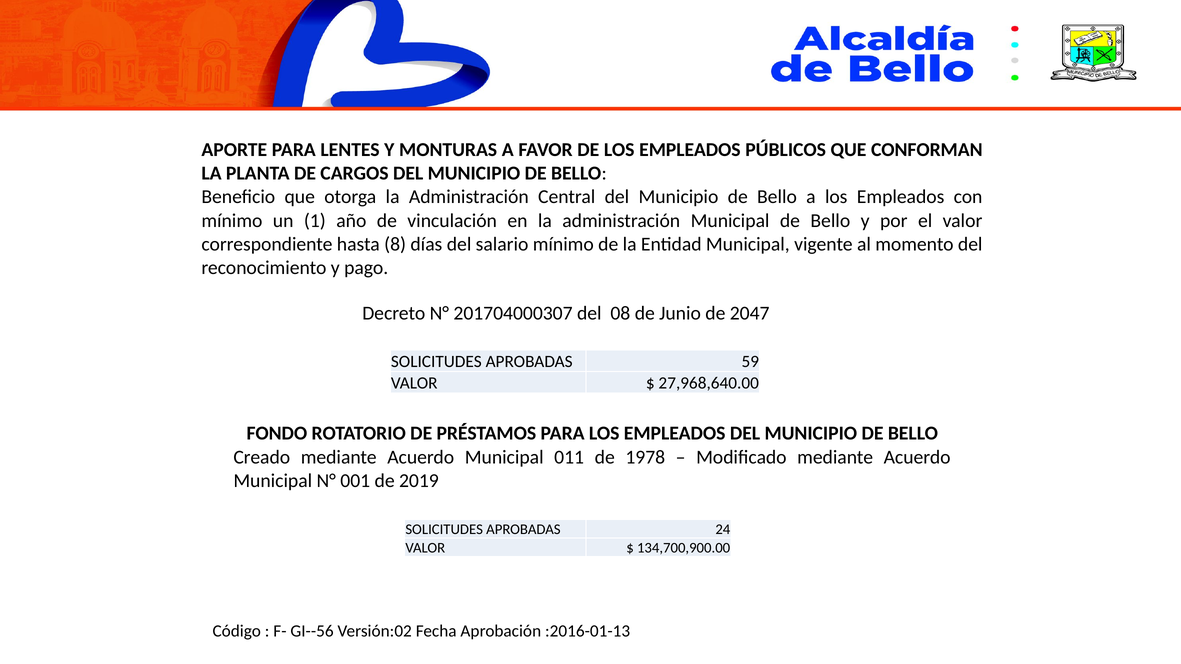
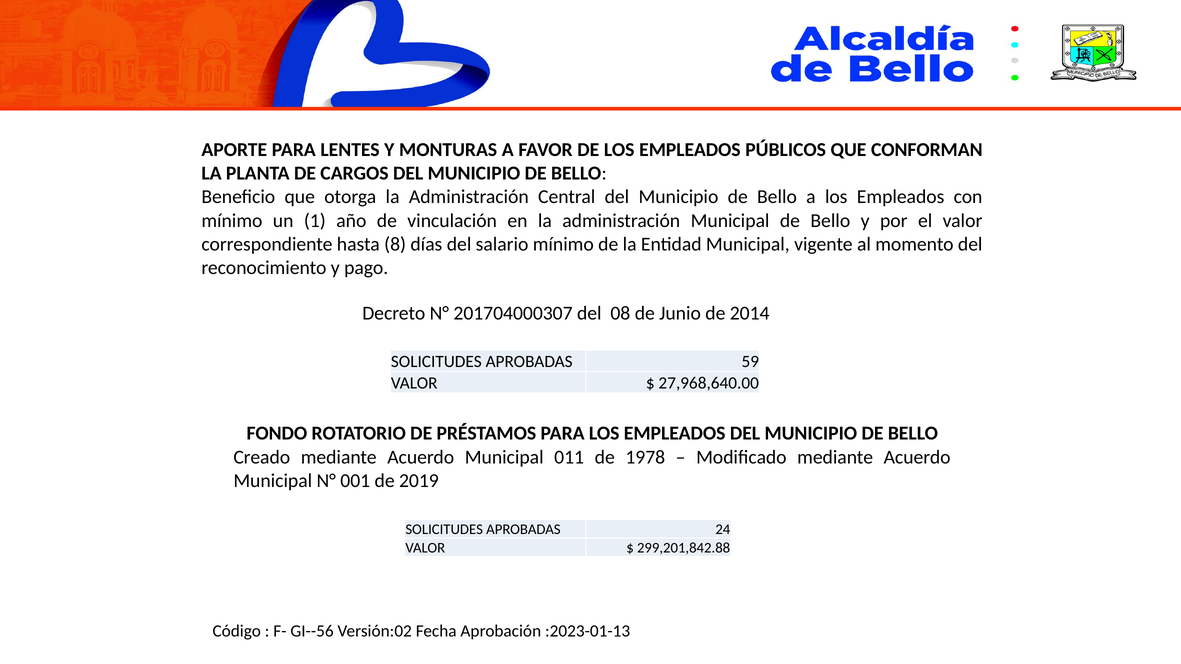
2047: 2047 -> 2014 (750, 313)
134,700,900.00: 134,700,900.00 -> 299,201,842.88 (684, 548)
:2016-01-13: :2016-01-13 -> :2023-01-13 (588, 631)
